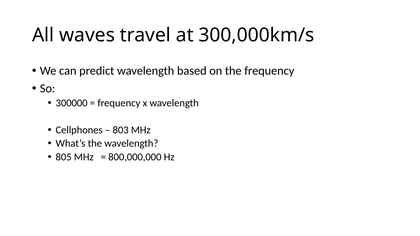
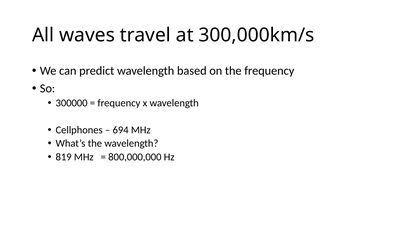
803: 803 -> 694 (121, 130)
805: 805 -> 819 (64, 157)
